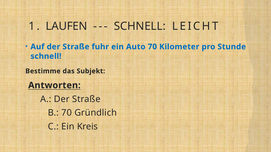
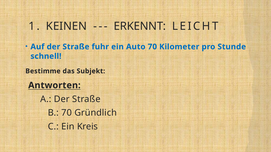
LAUFEN: LAUFEN -> KEINEN (66, 26)
SCHNELL: SCHNELL -> ERKENNT (140, 26)
